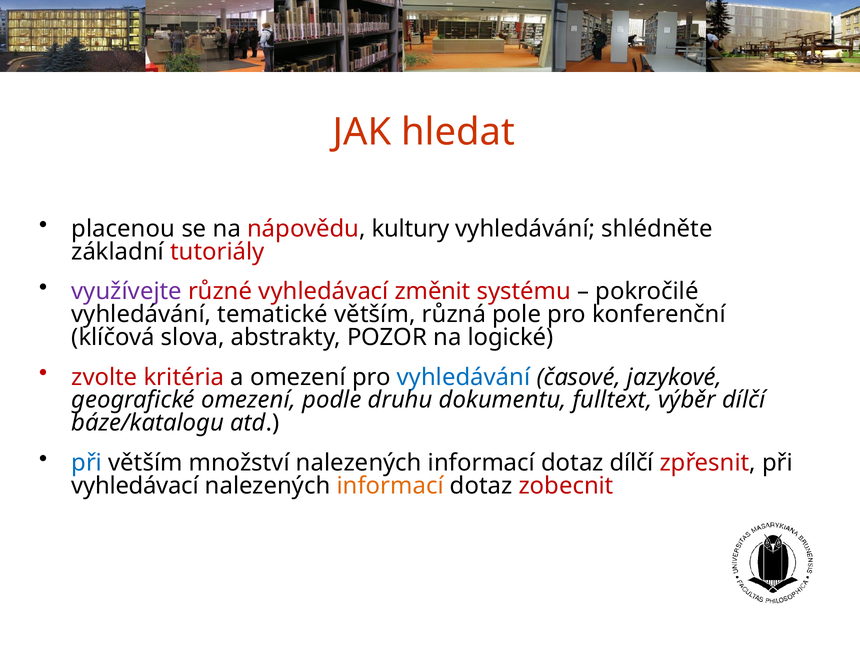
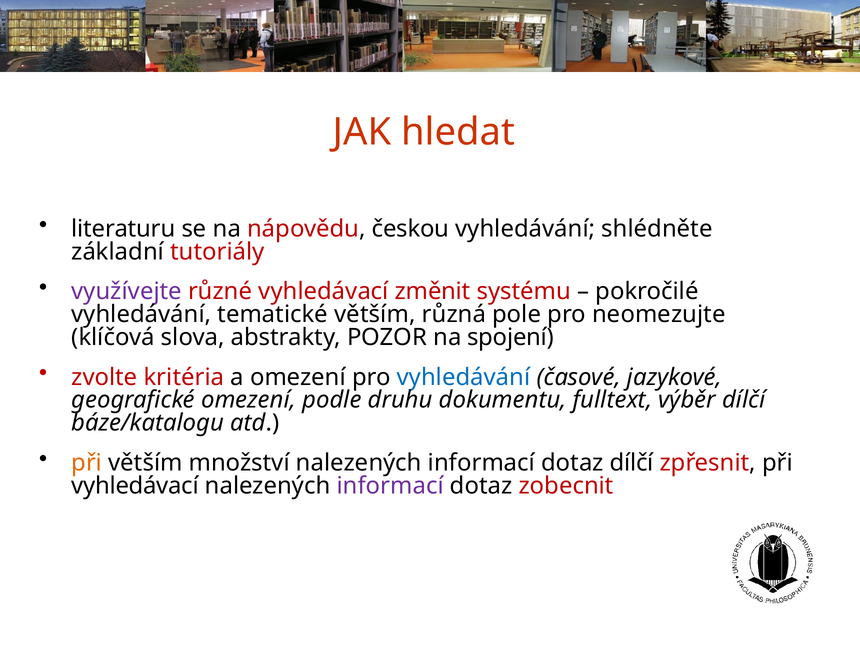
placenou: placenou -> literaturu (123, 229)
kultury: kultury -> českou (411, 229)
konferenční: konferenční -> neomezujte (659, 314)
logické: logické -> spojení (511, 337)
při colour: blue -> orange (87, 463)
informací colour: orange -> purple (390, 486)
